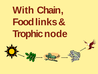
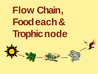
With: With -> Flow (23, 10)
links: links -> each (46, 22)
